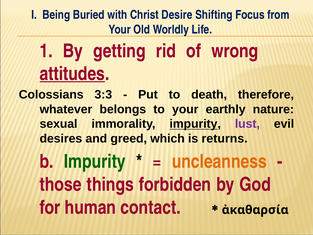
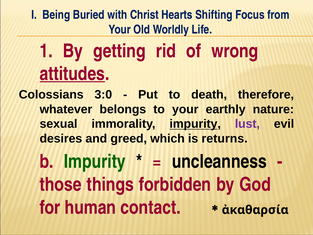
Desire: Desire -> Hearts (177, 15)
3:3: 3:3 -> 3:0 (103, 95)
uncleanness colour: orange -> black (219, 162)
